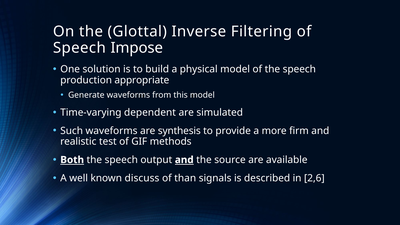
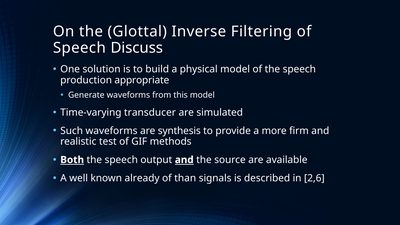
Impose: Impose -> Discuss (137, 48)
dependent: dependent -> transducer (150, 112)
discuss: discuss -> already (142, 178)
